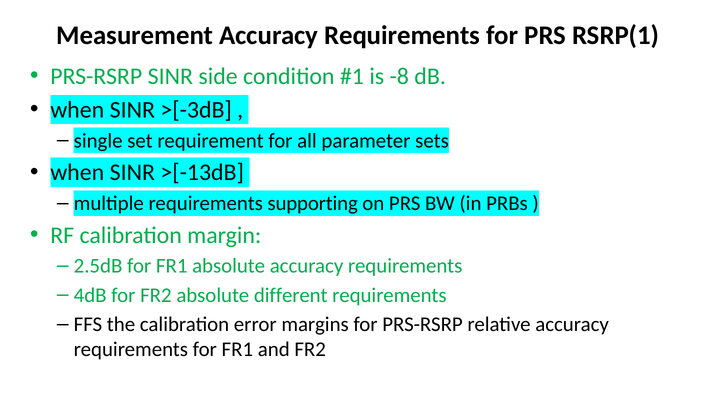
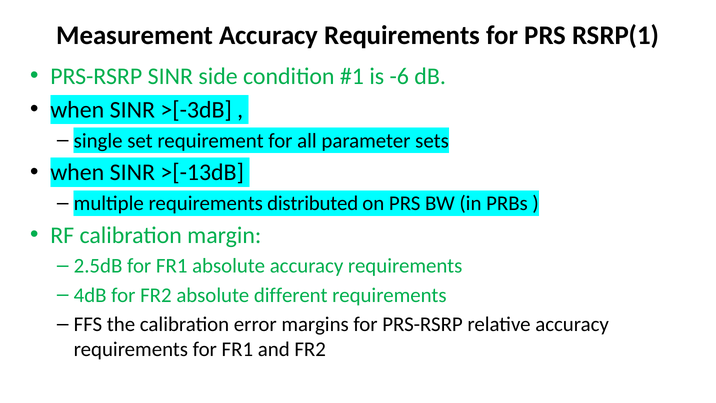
-8: -8 -> -6 (399, 76)
supporting: supporting -> distributed (313, 203)
